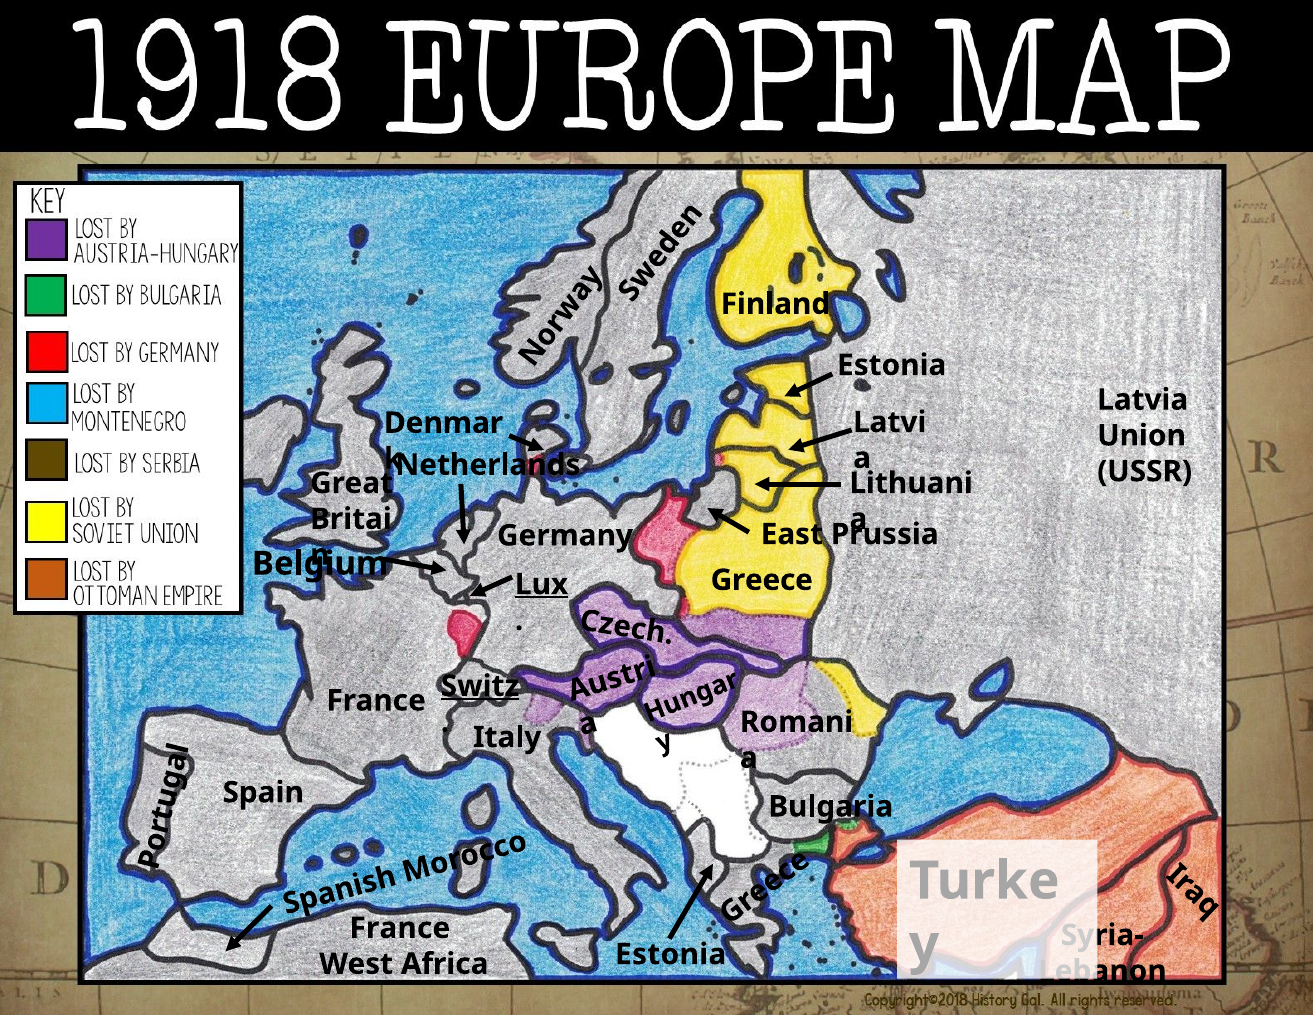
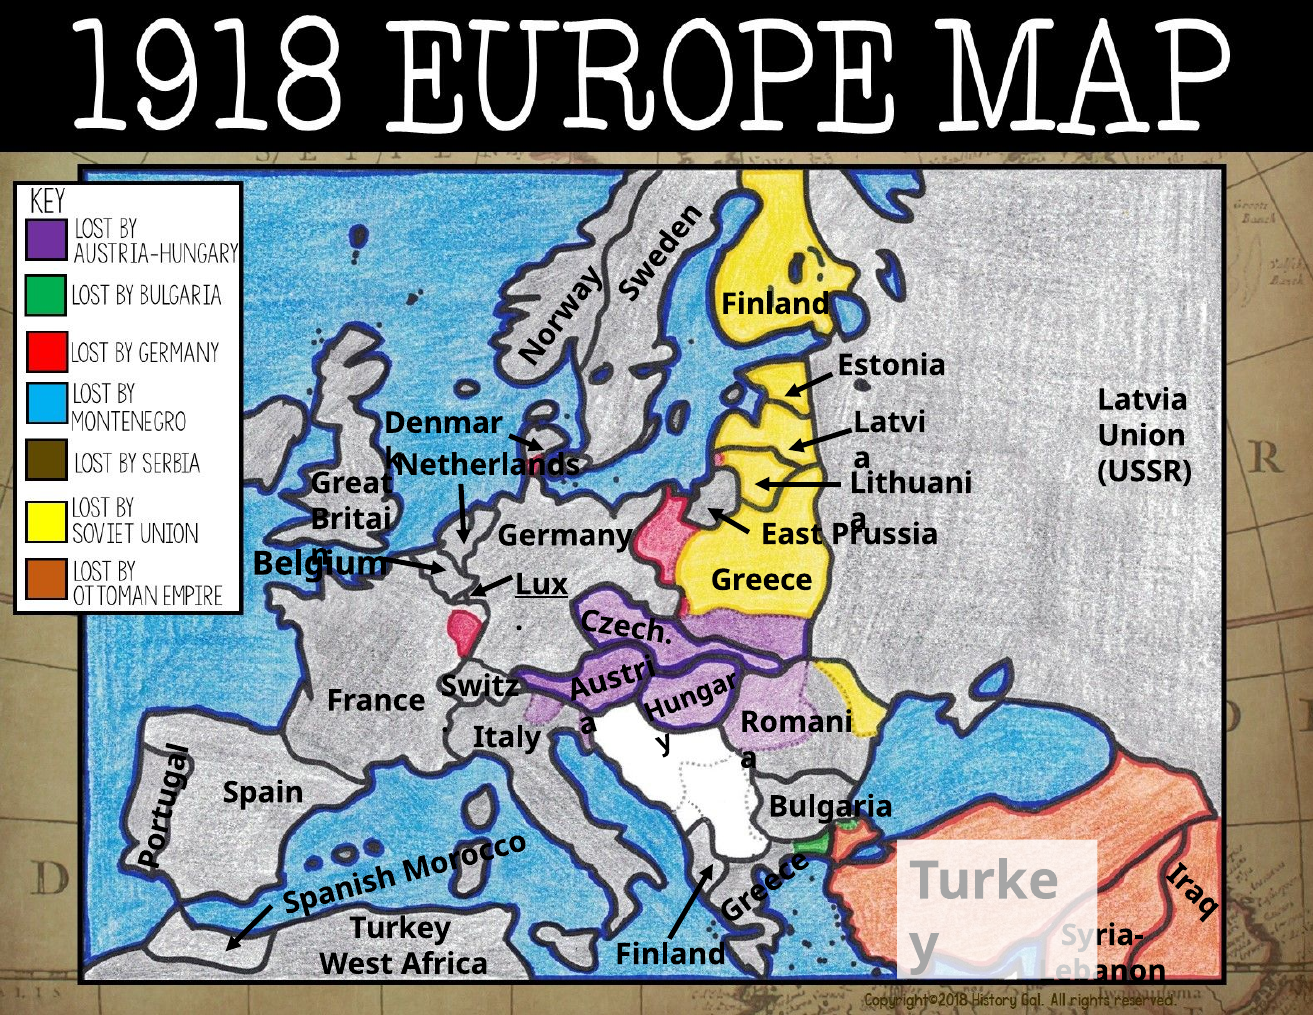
Switz underline: present -> none (480, 686)
France: France -> Turkey (400, 928)
Estonia: Estonia -> Finland (671, 954)
